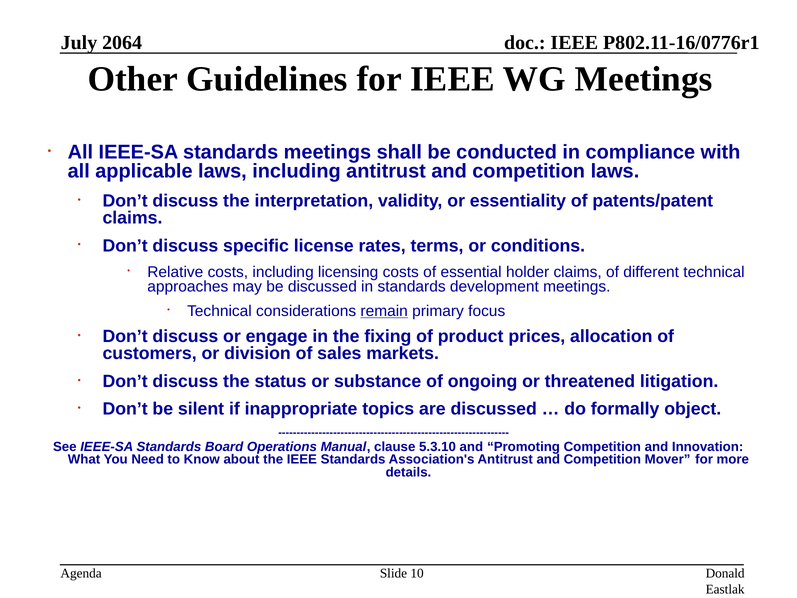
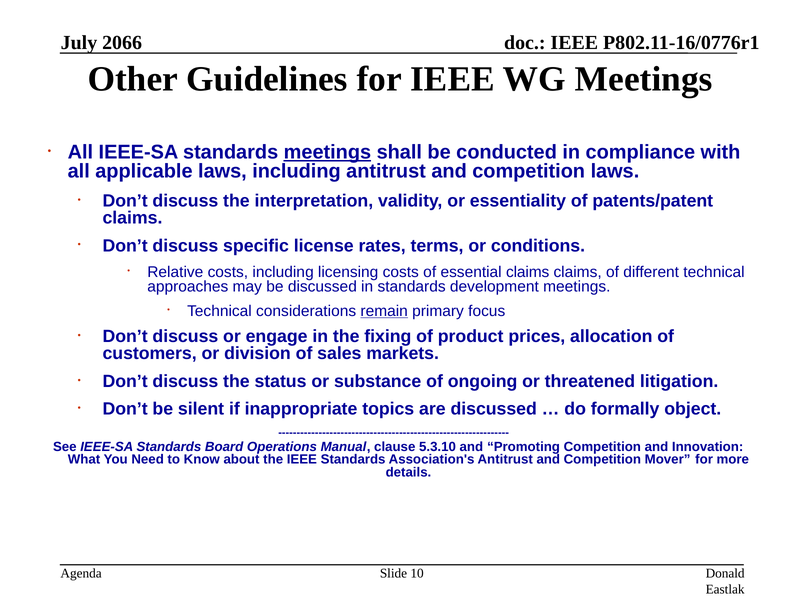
2064: 2064 -> 2066 (122, 43)
meetings underline: none -> present (327, 152)
essential holder: holder -> claims (528, 272)
